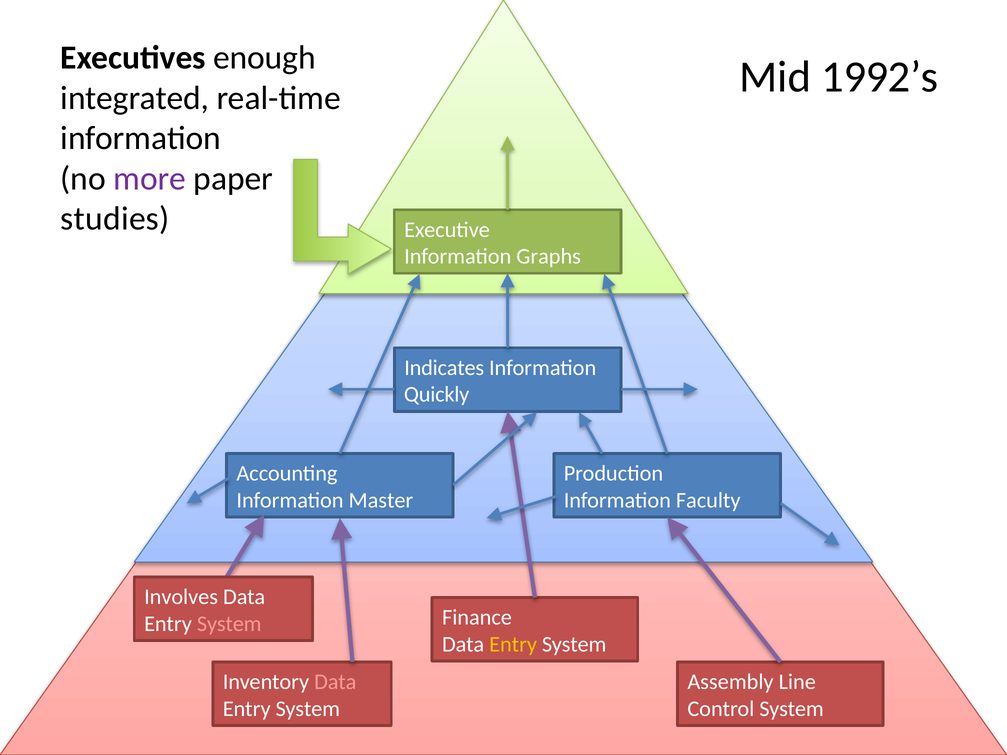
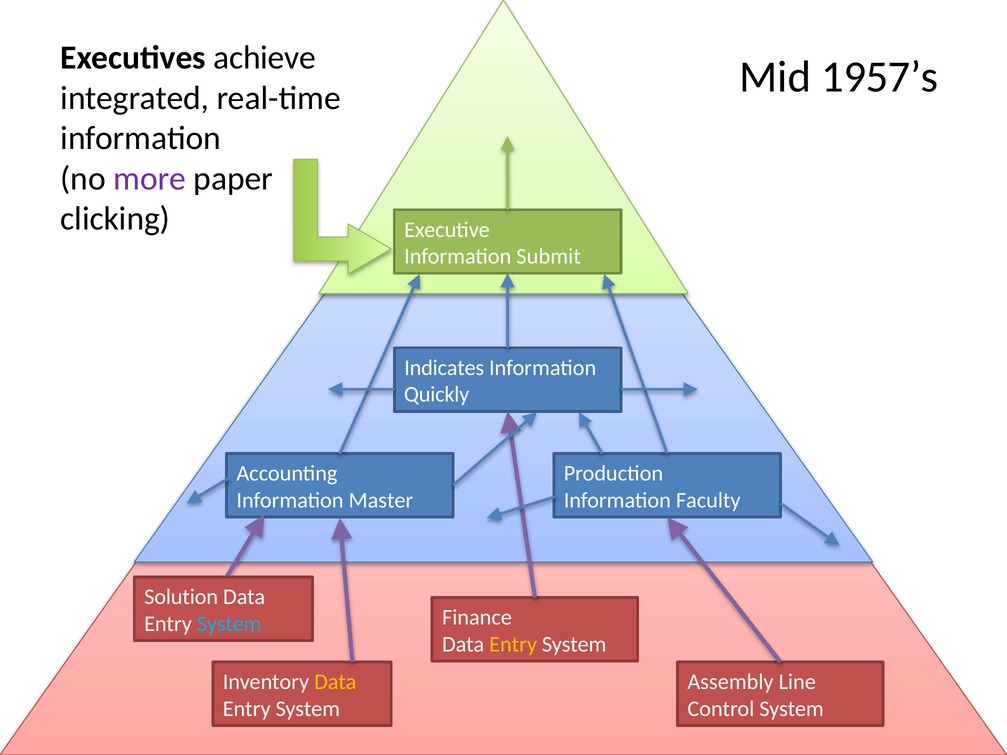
enough: enough -> achieve (265, 58)
1992’s: 1992’s -> 1957’s (880, 77)
studies: studies -> clicking (115, 219)
Graphs: Graphs -> Submit (549, 257)
Involves: Involves -> Solution (181, 597)
System colour: pink -> light blue (229, 624)
Data colour: pink -> yellow (335, 682)
